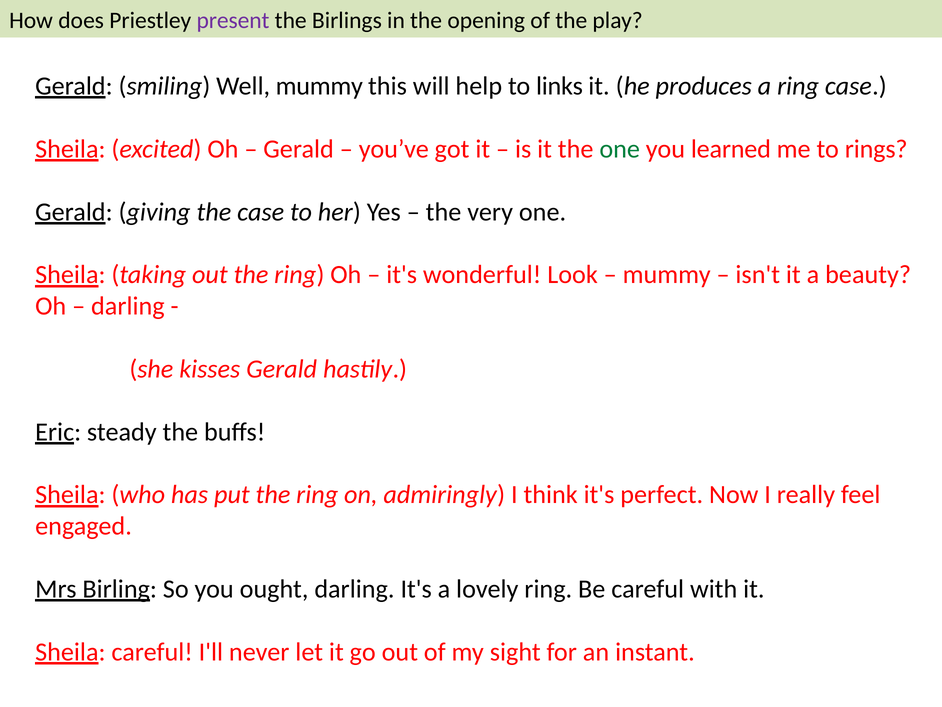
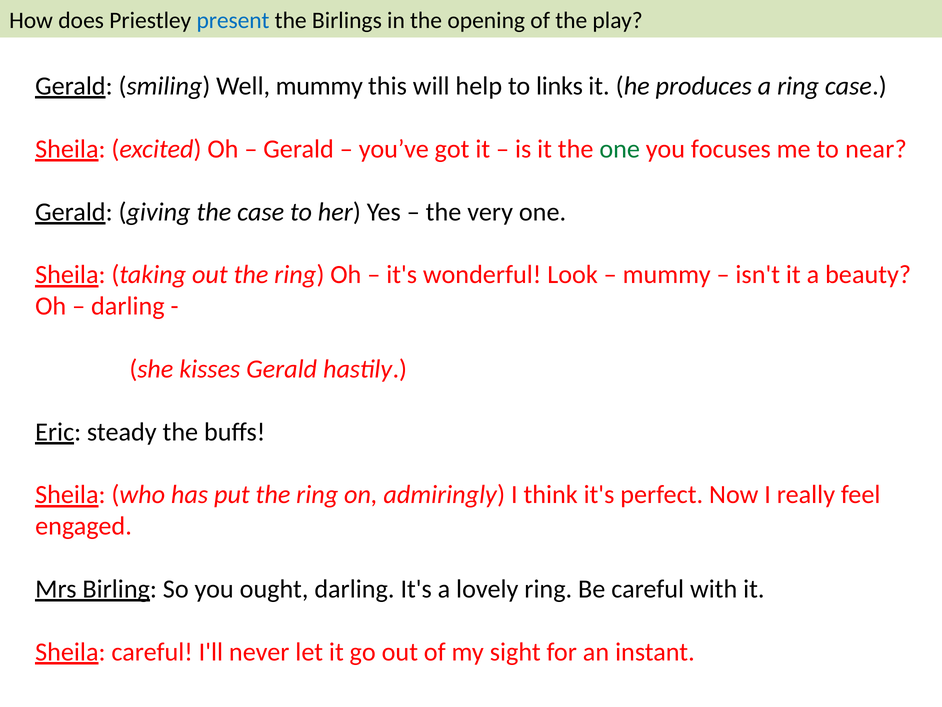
present colour: purple -> blue (233, 20)
learned: learned -> focuses (731, 149)
rings: rings -> near (876, 149)
